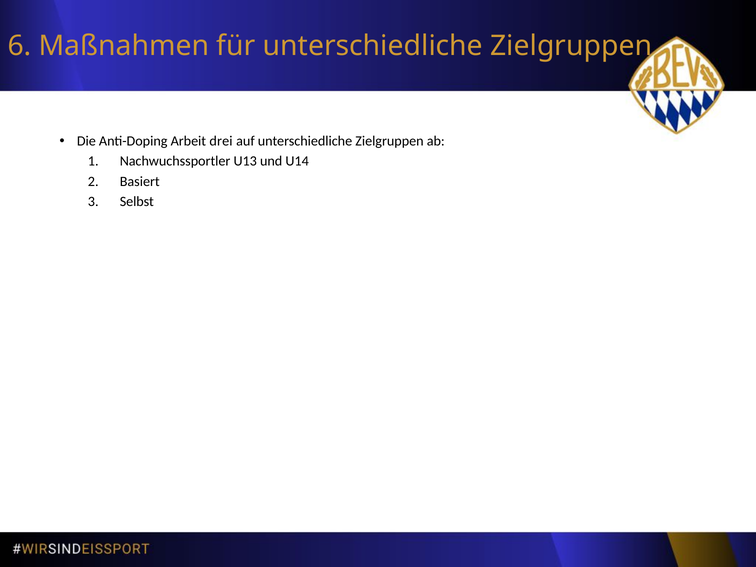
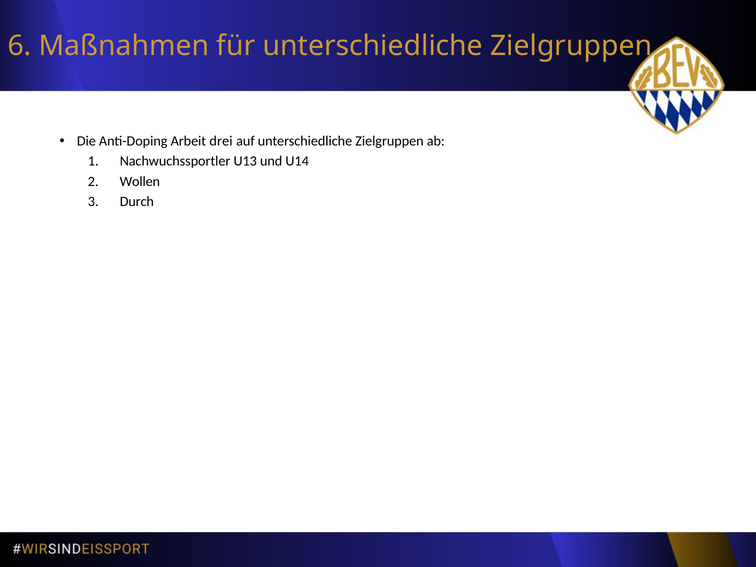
Basiert: Basiert -> Wollen (140, 181)
Selbst: Selbst -> Durch (137, 202)
